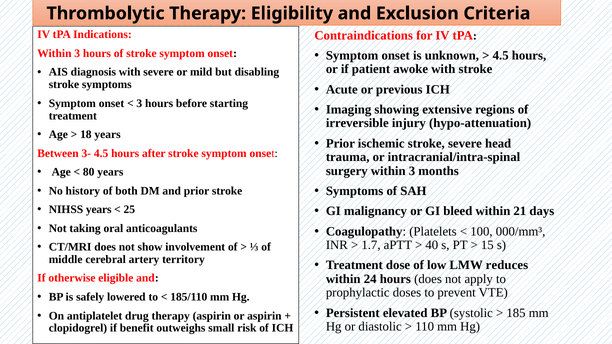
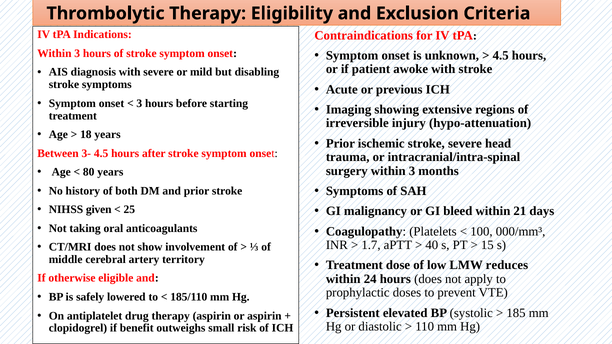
NIHSS years: years -> given (99, 210)
